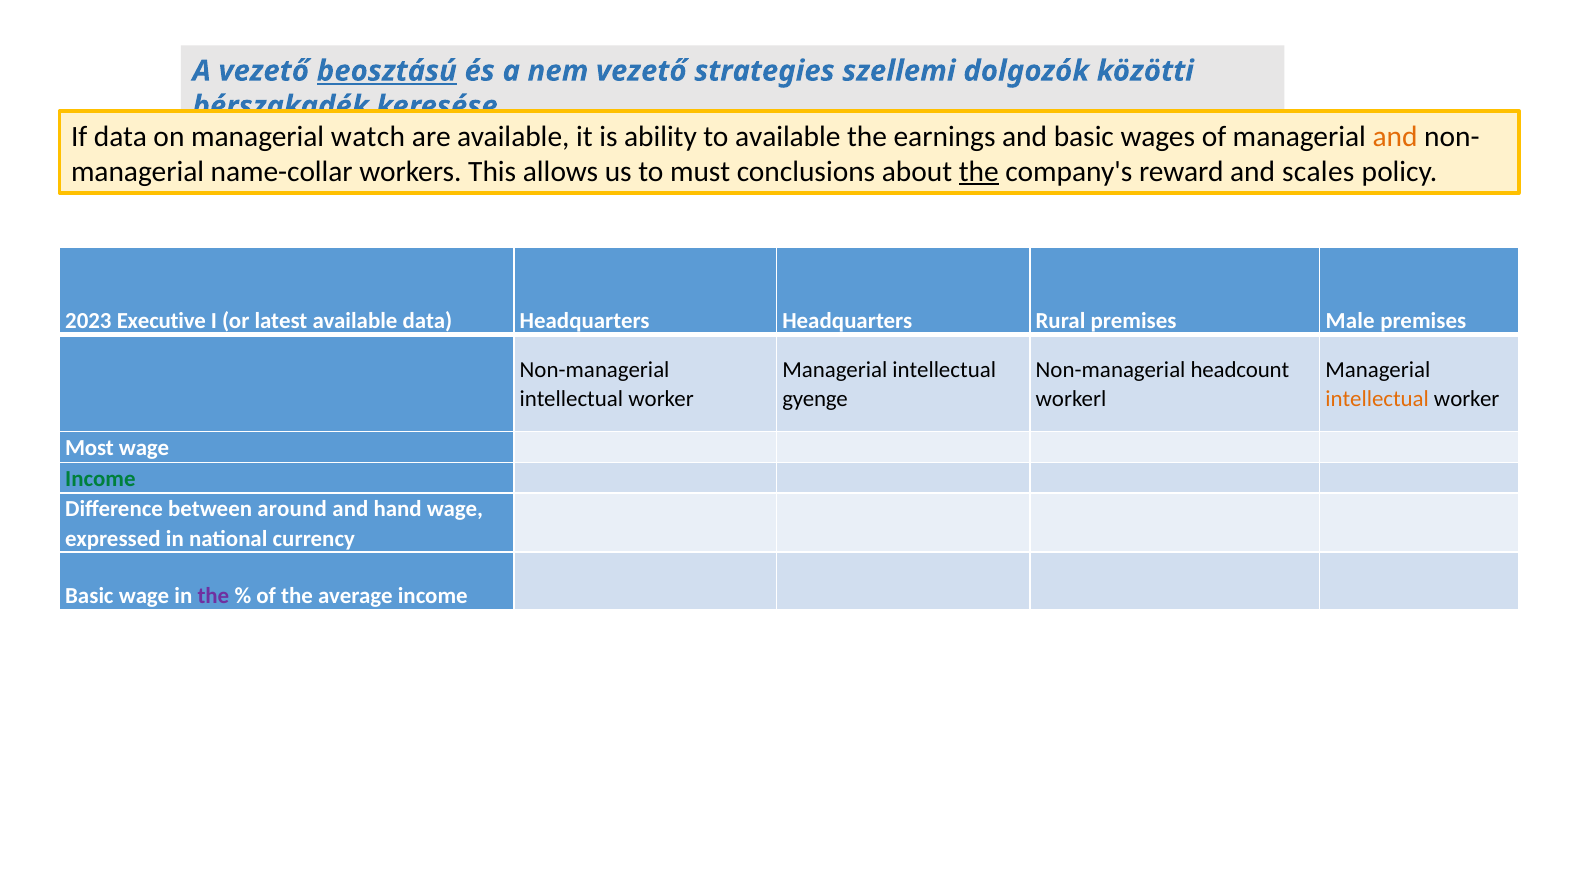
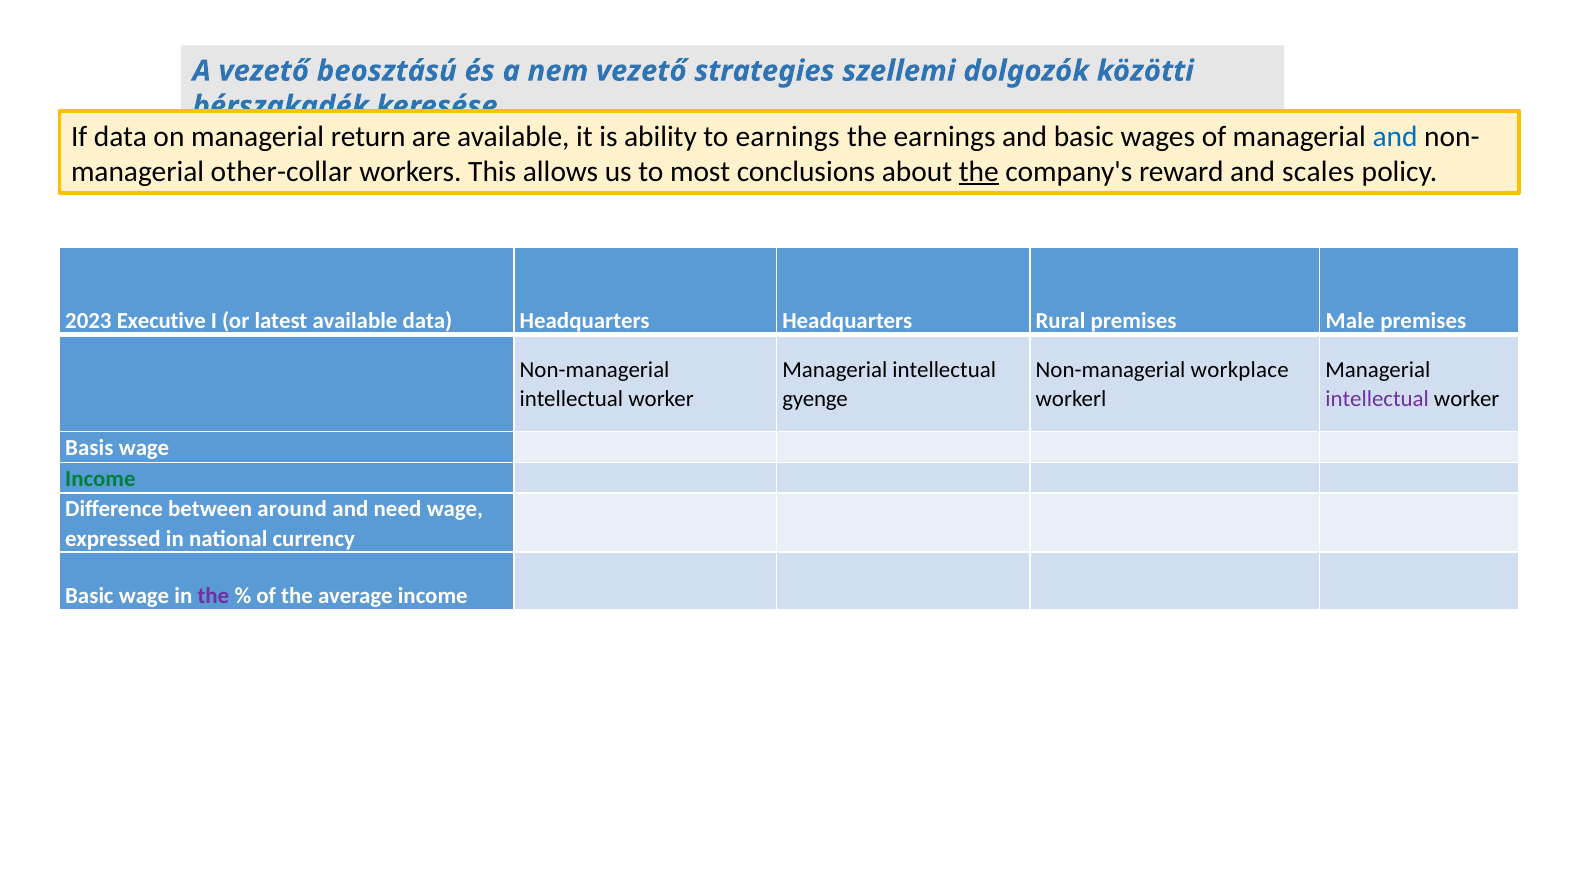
beosztású underline: present -> none (387, 71)
watch: watch -> return (368, 136)
to available: available -> earnings (788, 136)
and colour: orange -> blue (1395, 136)
name-collar: name-collar -> other-collar (282, 172)
must: must -> most (700, 172)
headcount: headcount -> workplace (1240, 370)
intellectual colour: orange -> purple (1377, 399)
Most: Most -> Basis (89, 448)
hand: hand -> need (398, 509)
